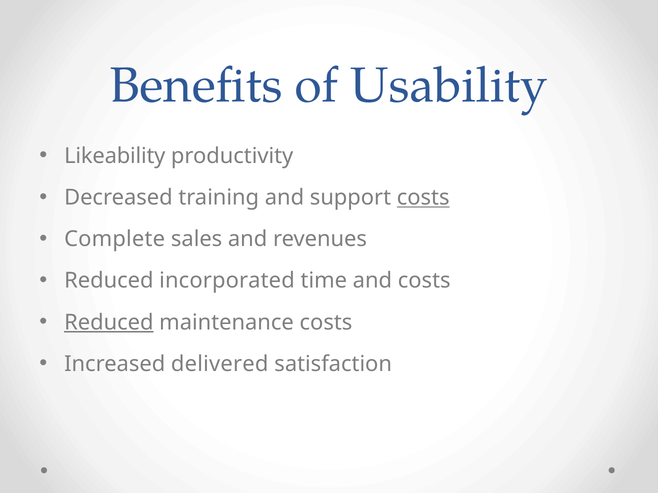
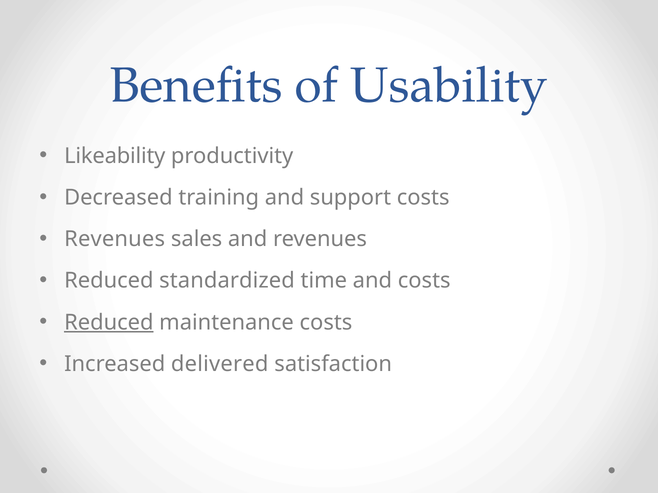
costs underline: present -> none (423, 198)
Complete: Complete -> Revenues (115, 239)
incorporated: incorporated -> standardized (227, 281)
